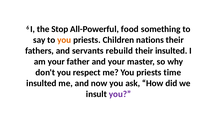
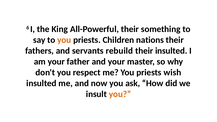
Stop: Stop -> King (60, 29)
All-Powerful food: food -> their (130, 29)
time: time -> wish (172, 73)
you colour: purple -> orange (120, 94)
